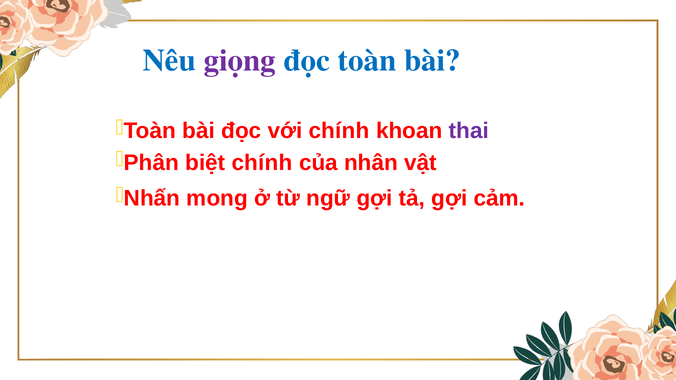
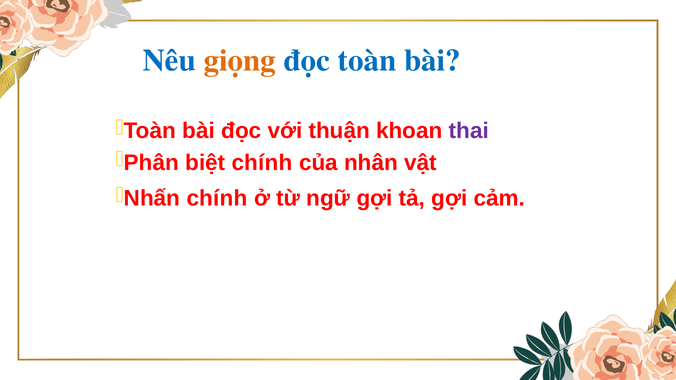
giọng colour: purple -> orange (240, 60)
với chính: chính -> thuận (339, 131)
mong: mong -> chính (217, 199)
